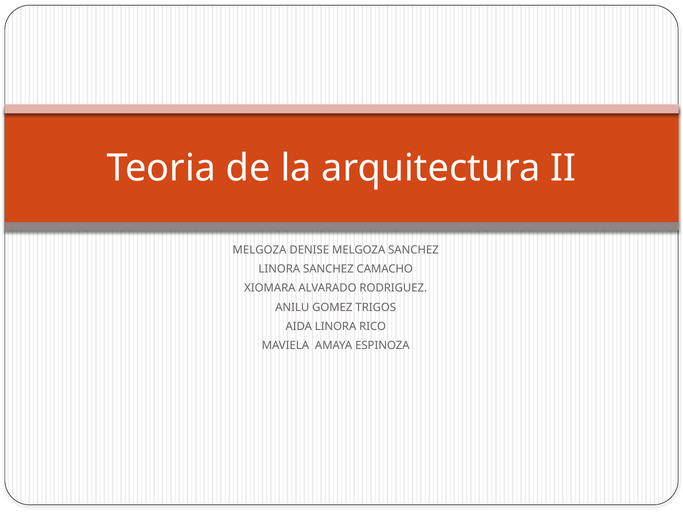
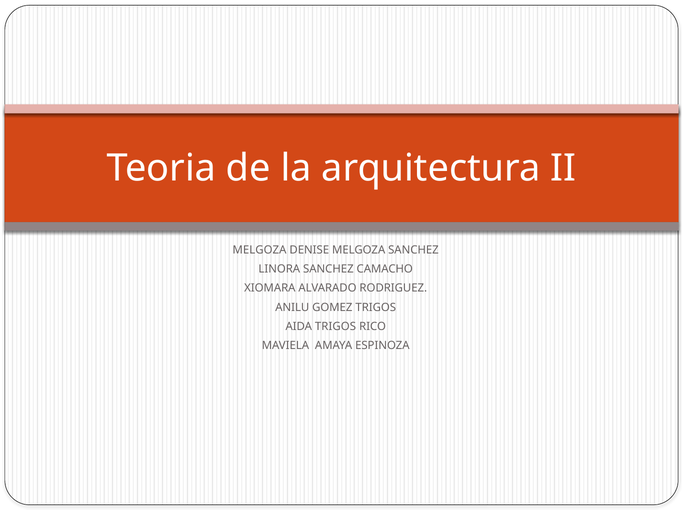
AIDA LINORA: LINORA -> TRIGOS (335, 327)
